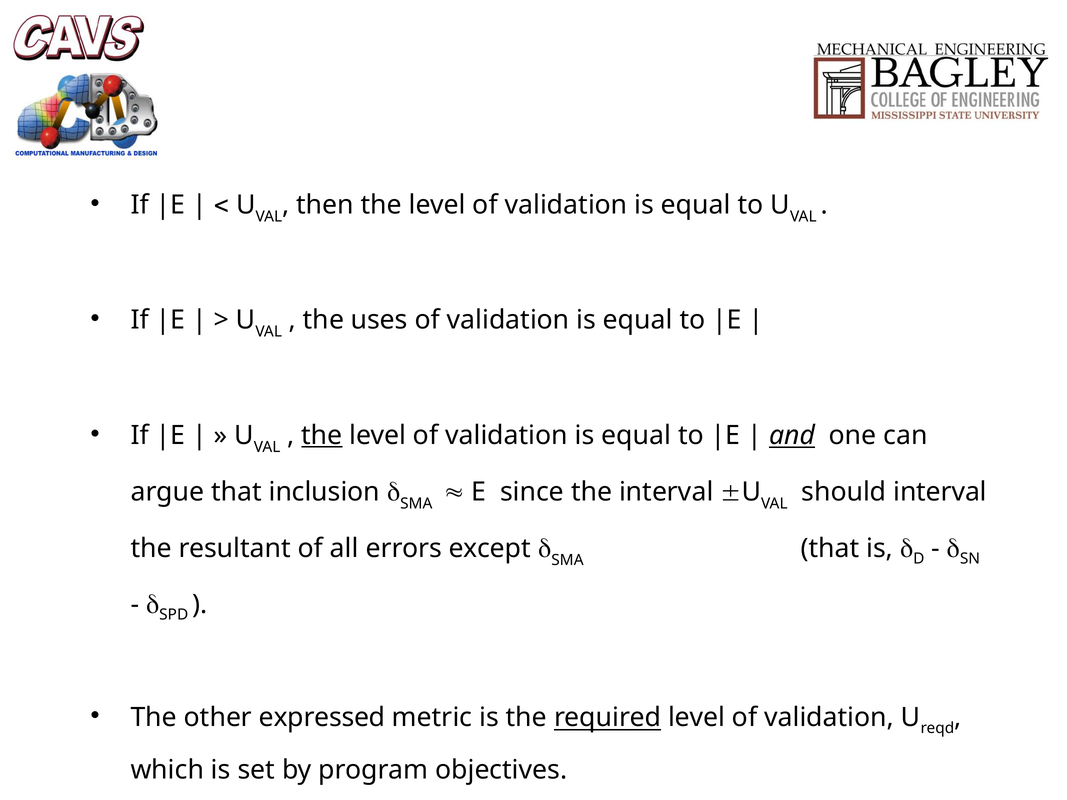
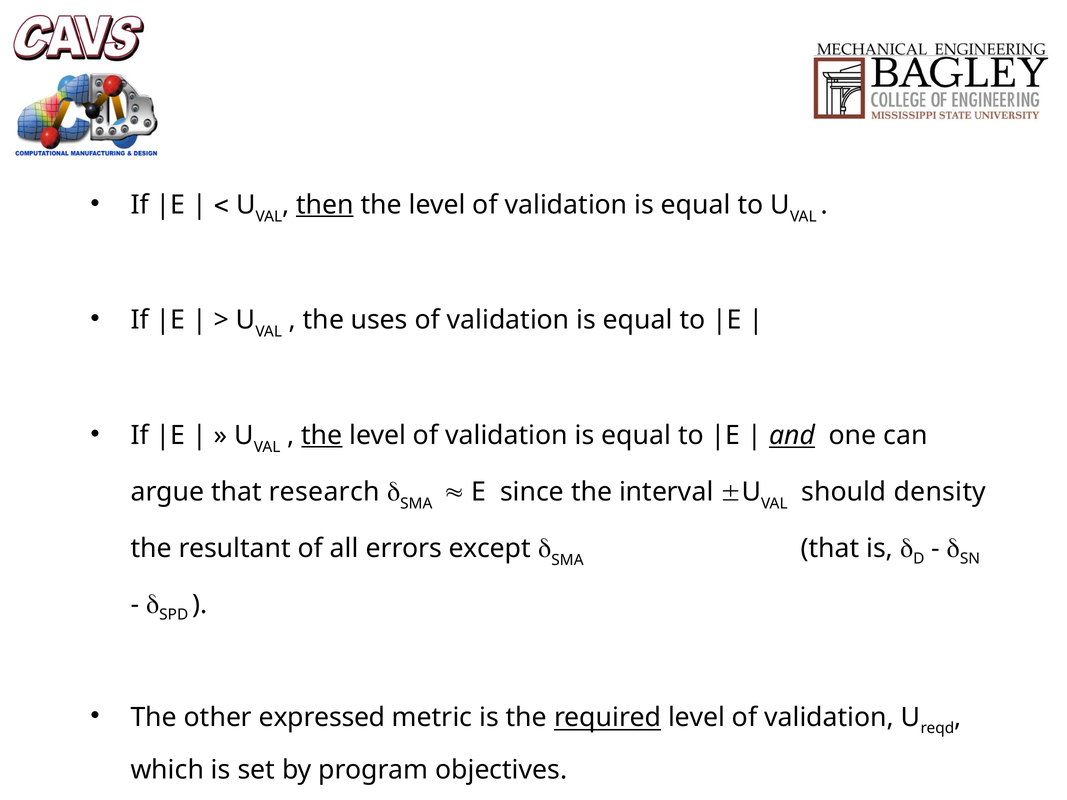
then underline: none -> present (325, 205)
inclusion: inclusion -> research (324, 492)
should interval: interval -> density (940, 492)
